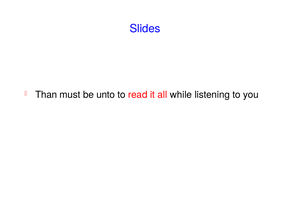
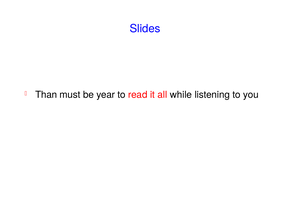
unto: unto -> year (106, 95)
